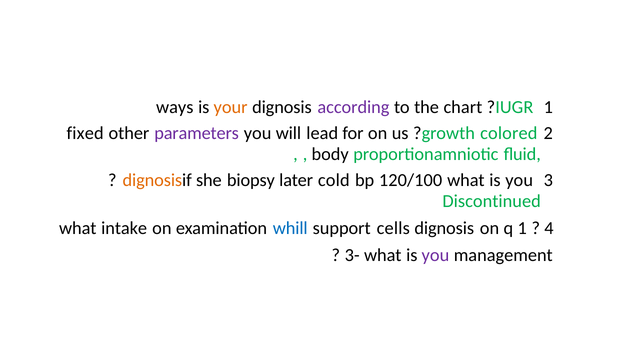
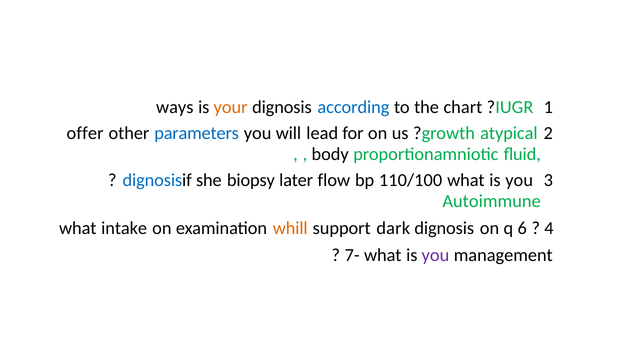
according colour: purple -> blue (353, 107)
fixed: fixed -> offer (85, 133)
parameters colour: purple -> blue (197, 133)
colored: colored -> atypical (509, 133)
dignosis colour: orange -> blue (152, 180)
cold: cold -> flow (334, 180)
120/100: 120/100 -> 110/100 (411, 180)
Discontinued: Discontinued -> Autoimmune (492, 201)
whill colour: blue -> orange (290, 228)
cells: cells -> dark (393, 228)
q 1: 1 -> 6 (522, 228)
3-: 3- -> 7- (352, 255)
